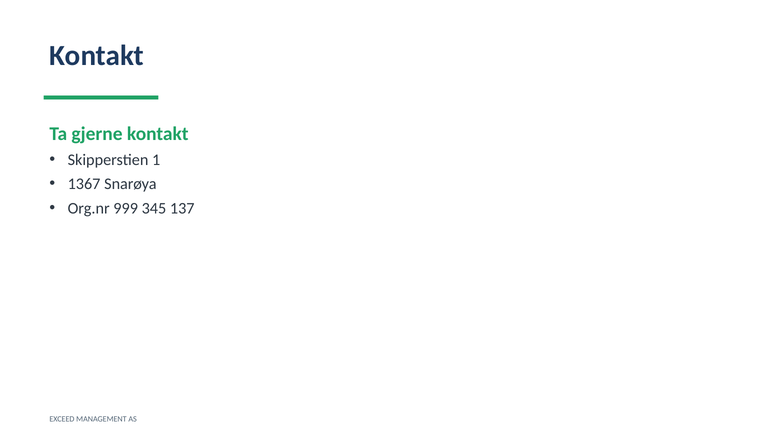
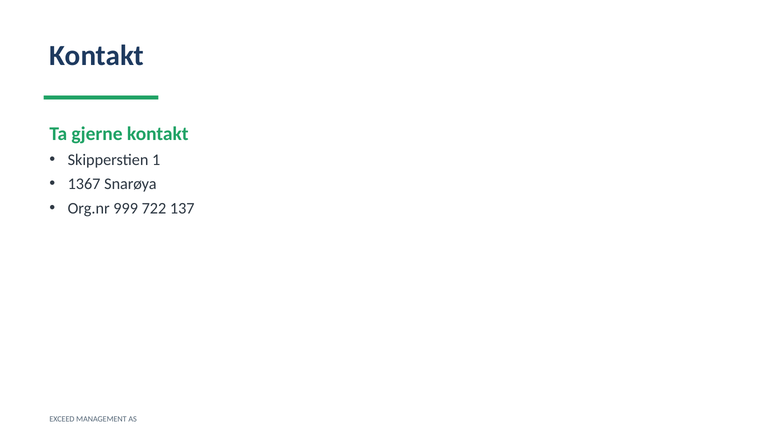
345: 345 -> 722 (154, 208)
